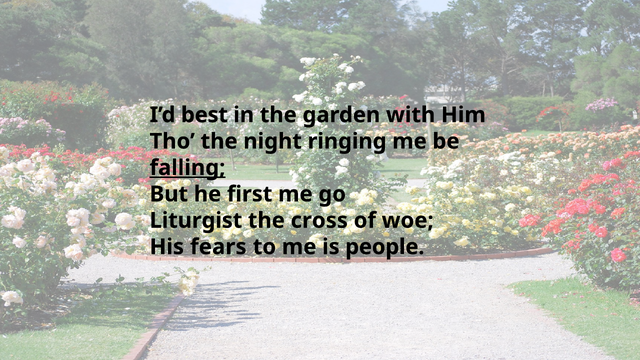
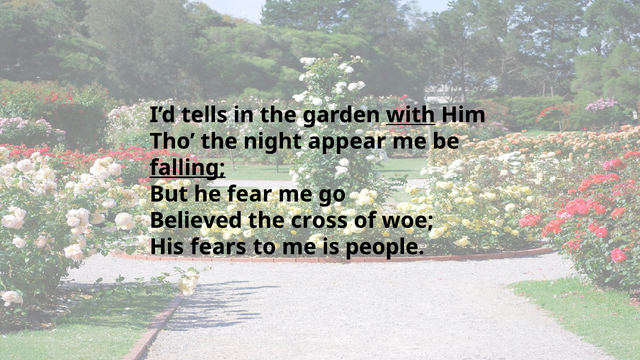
best: best -> tells (204, 115)
with underline: none -> present (411, 115)
ringing: ringing -> appear (347, 141)
first: first -> fear (250, 194)
Liturgist: Liturgist -> Believed (196, 221)
